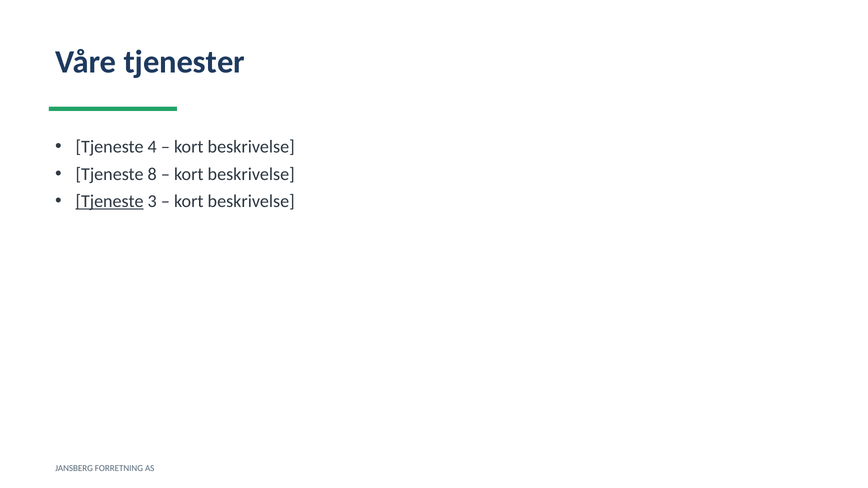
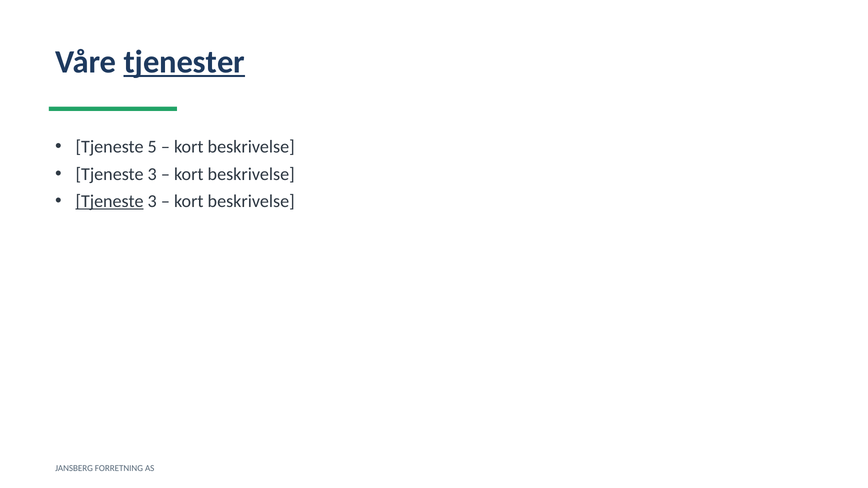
tjenester underline: none -> present (184, 62)
4: 4 -> 5 (152, 147)
8: 8 -> 3 (152, 174)
